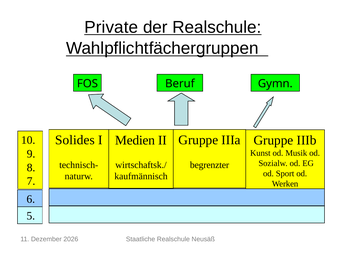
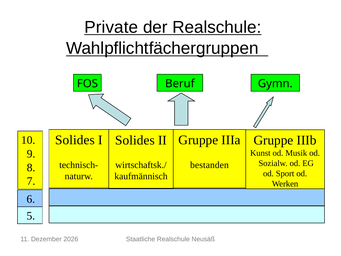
Medien: Medien -> Solides (135, 140)
begrenzter: begrenzter -> bestanden (209, 165)
